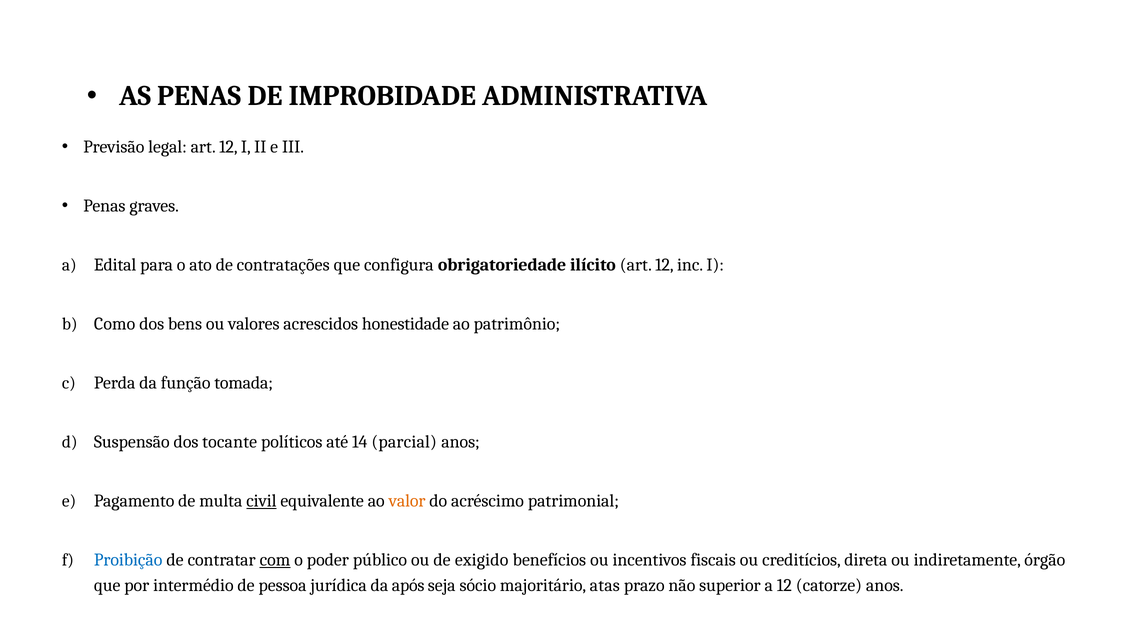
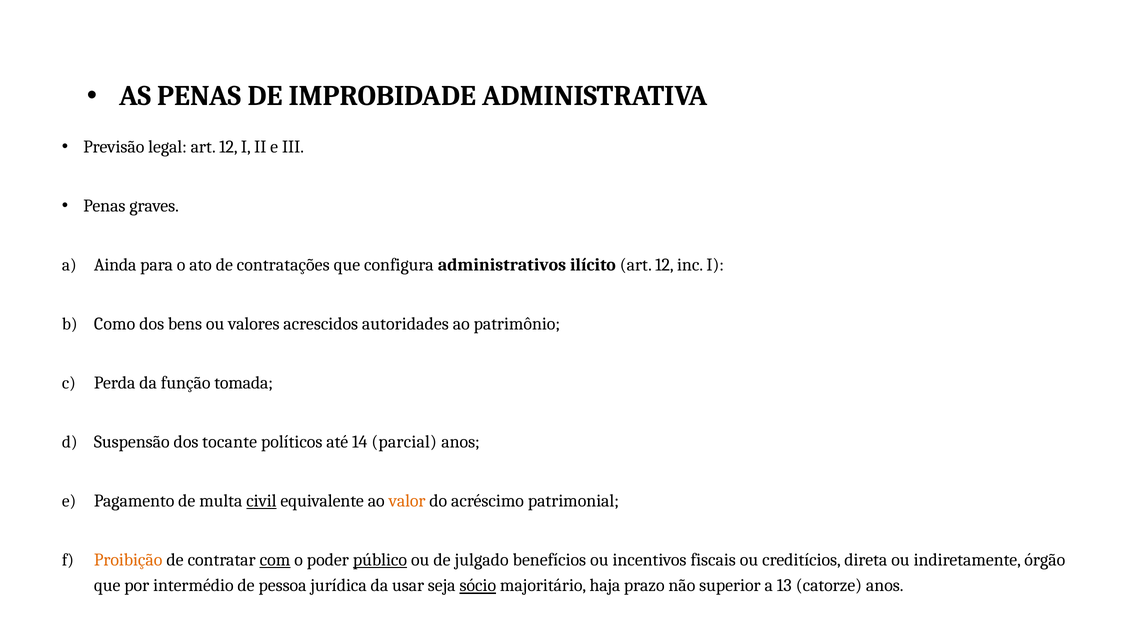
Edital: Edital -> Ainda (115, 265)
obrigatoriedade: obrigatoriedade -> administrativos (502, 265)
honestidade: honestidade -> autoridades (405, 324)
Proibição colour: blue -> orange (128, 560)
público underline: none -> present (380, 560)
exigido: exigido -> julgado (482, 560)
após: após -> usar (408, 585)
sócio underline: none -> present (478, 585)
atas: atas -> haja (605, 585)
a 12: 12 -> 13 (784, 585)
